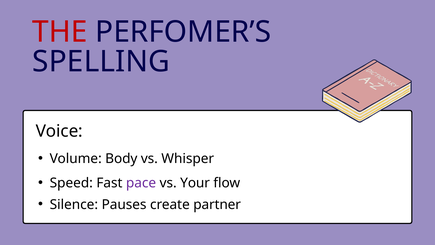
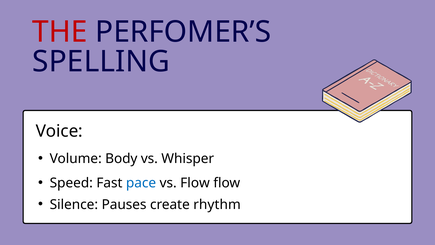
pace colour: purple -> blue (141, 183)
vs Your: Your -> Flow (195, 183)
partner: partner -> rhythm (217, 204)
